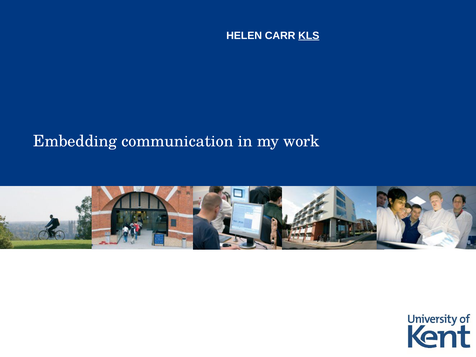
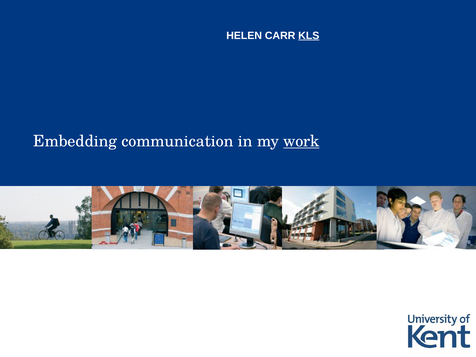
work underline: none -> present (301, 141)
